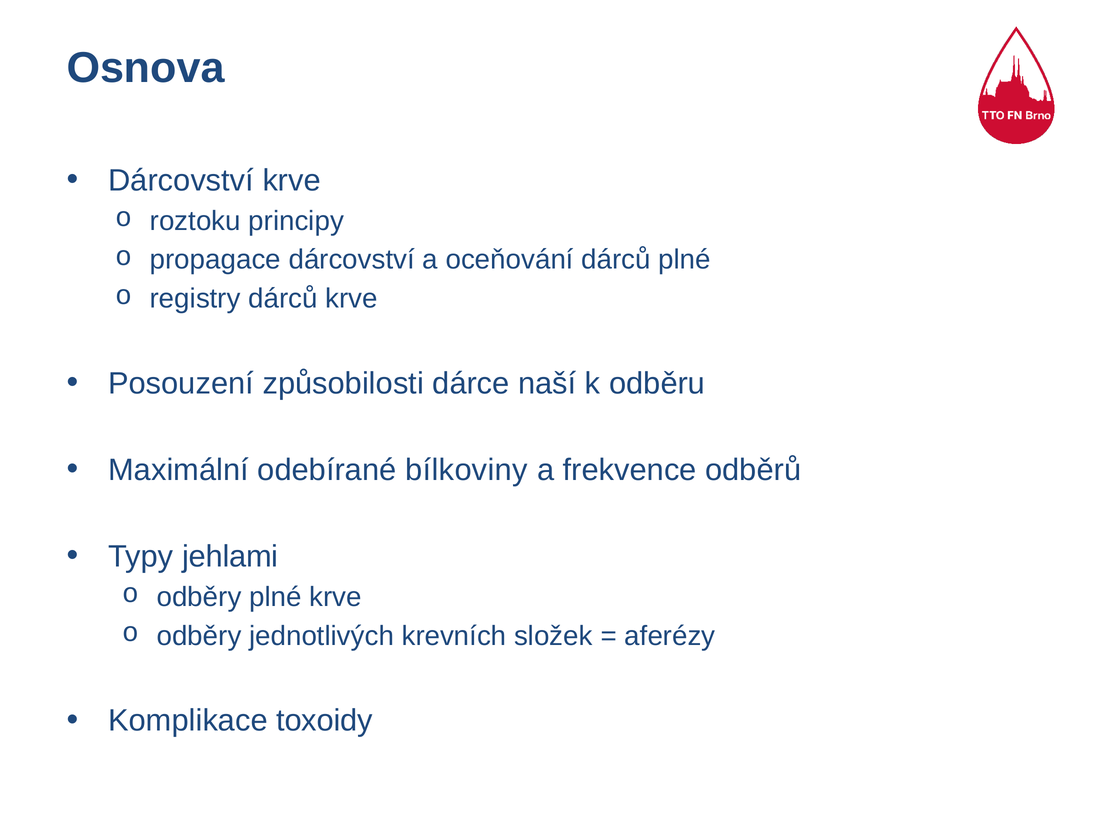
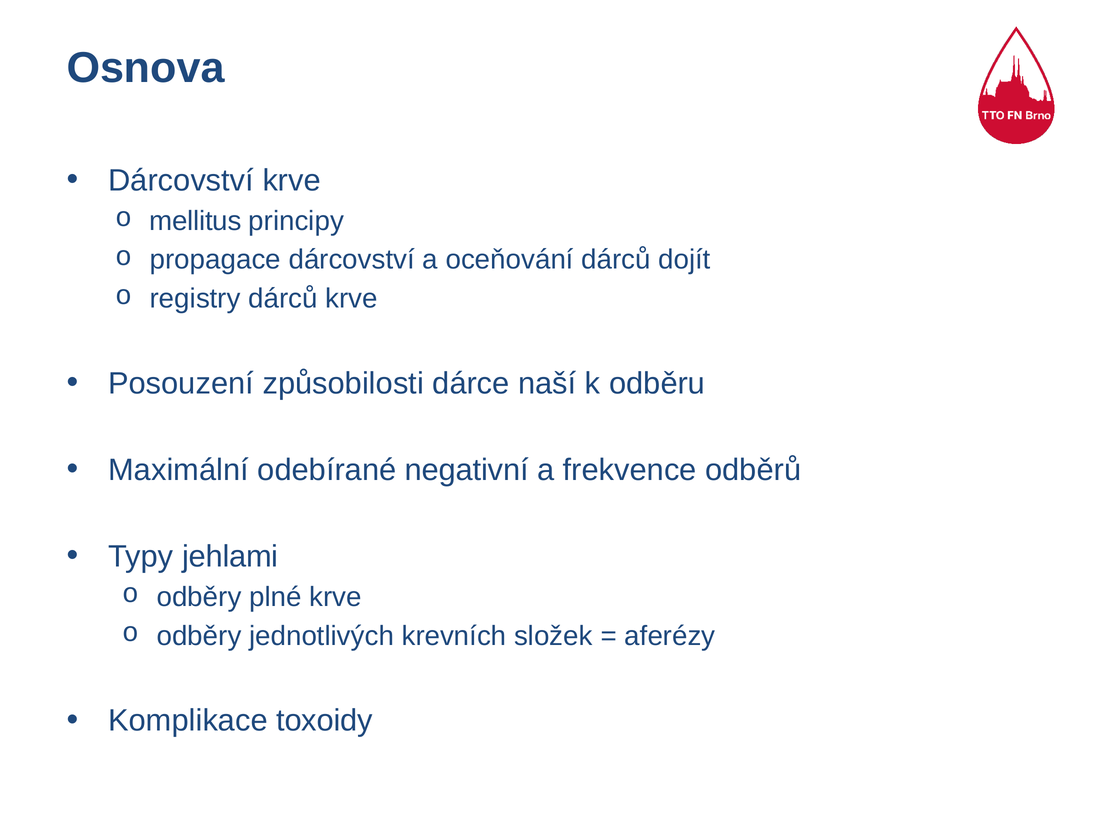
roztoku: roztoku -> mellitus (195, 221)
dárců plné: plné -> dojít (684, 260)
bílkoviny: bílkoviny -> negativní (467, 470)
